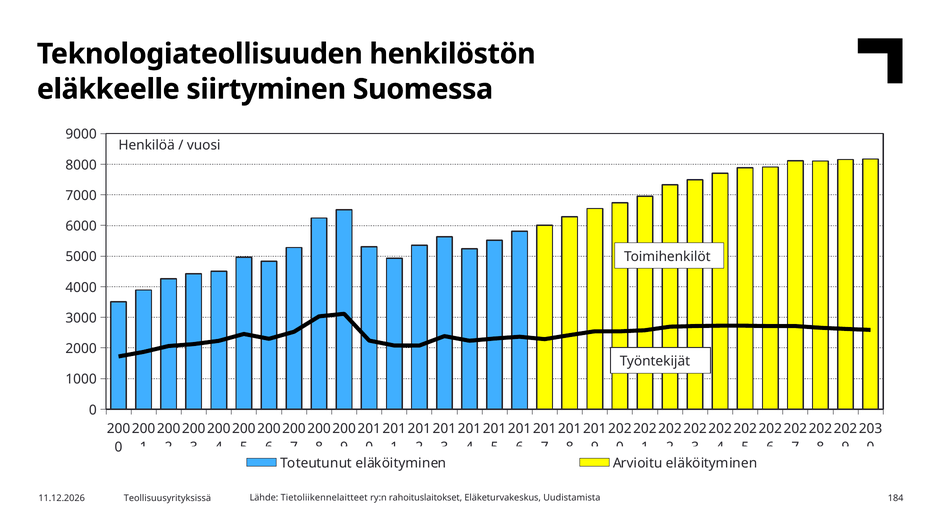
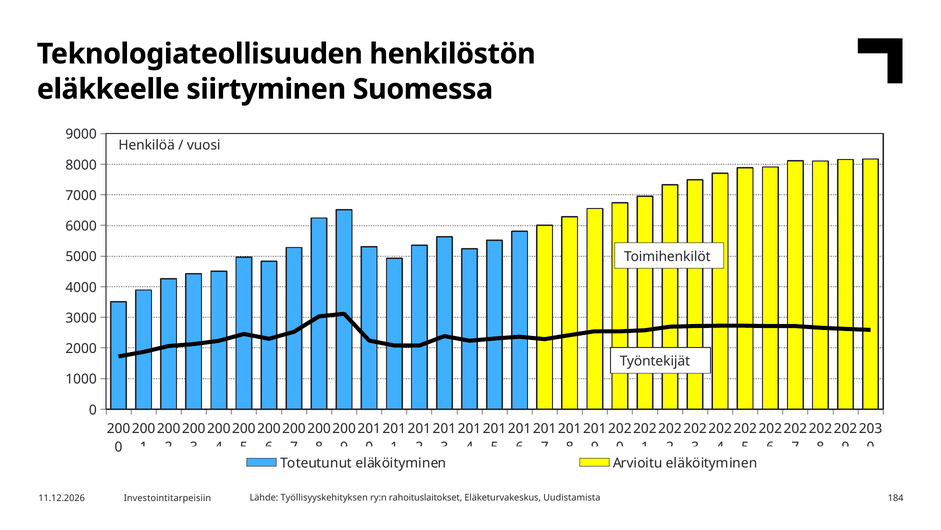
Teollisuusyrityksissä: Teollisuusyrityksissä -> Investointitarpeisiin (167, 497)
Tietoliikennelaitteet: Tietoliikennelaitteet -> Työllisyyskehityksen (324, 497)
